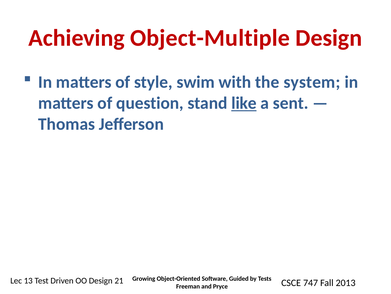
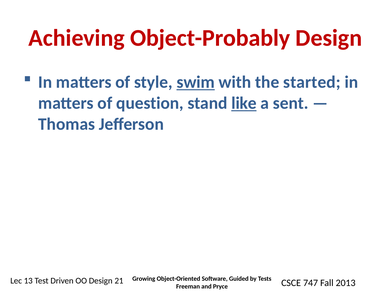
Object-Multiple: Object-Multiple -> Object-Probably (210, 38)
swim underline: none -> present (196, 82)
system: system -> started (312, 82)
